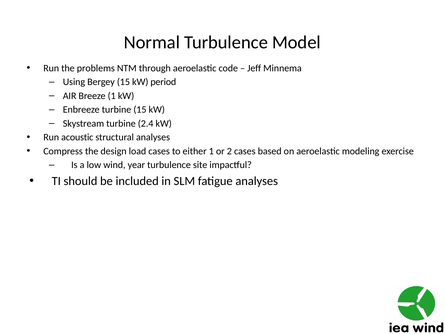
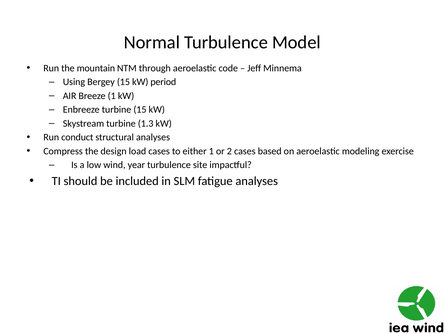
problems: problems -> mountain (96, 68)
2.4: 2.4 -> 1.3 (146, 123)
acoustic: acoustic -> conduct (77, 137)
